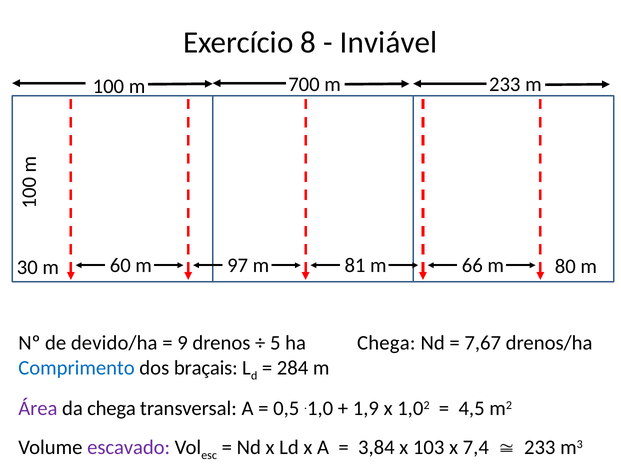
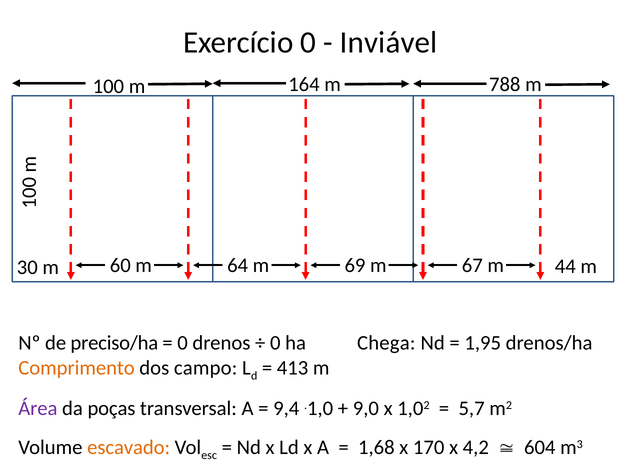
Exercício 8: 8 -> 0 (308, 43)
700: 700 -> 164 (304, 84)
m 233: 233 -> 788 (505, 84)
97: 97 -> 64 (238, 265)
81: 81 -> 69 (355, 265)
66: 66 -> 67 (472, 265)
80: 80 -> 44 (565, 266)
devido/ha: devido/ha -> preciso/ha (114, 343)
9: 9 -> 0 (183, 343)
5: 5 -> 0 (275, 343)
7,67: 7,67 -> 1,95 (483, 343)
Comprimento colour: blue -> orange (77, 368)
braçais: braçais -> campo (206, 368)
284: 284 -> 413 (293, 368)
da chega: chega -> poças (111, 408)
0,5: 0,5 -> 9,4 (286, 408)
1,9: 1,9 -> 9,0 (366, 408)
4,5: 4,5 -> 5,7 (472, 408)
escavado colour: purple -> orange (129, 447)
3,84: 3,84 -> 1,68 (376, 447)
103: 103 -> 170 (429, 447)
7,4: 7,4 -> 4,2 (476, 447)
233: 233 -> 604 (540, 447)
